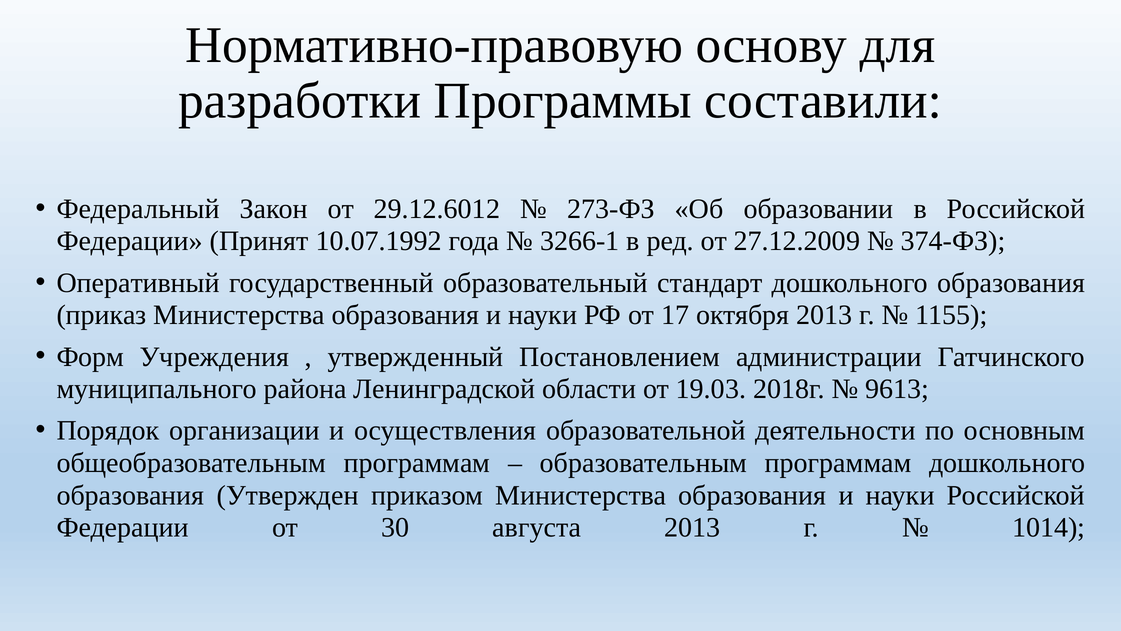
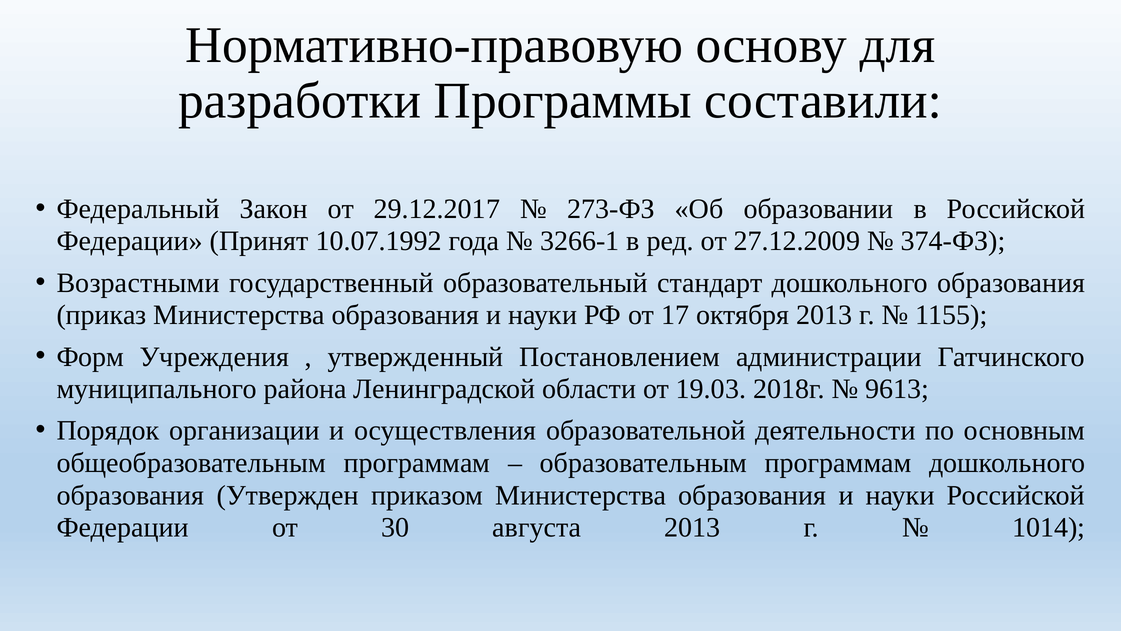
29.12.6012: 29.12.6012 -> 29.12.2017 (437, 209)
Оперативный: Оперативный -> Возрастными (138, 283)
